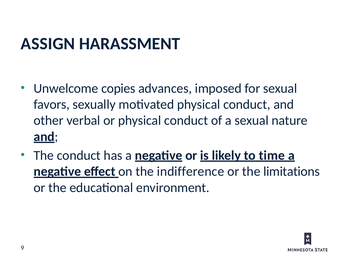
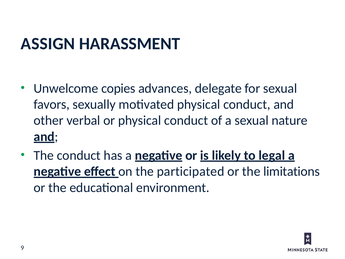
imposed: imposed -> delegate (218, 88)
time: time -> legal (272, 155)
indifference: indifference -> participated (191, 171)
